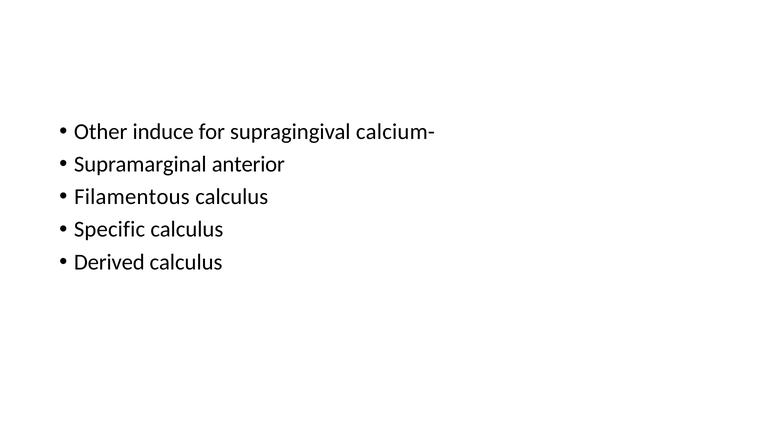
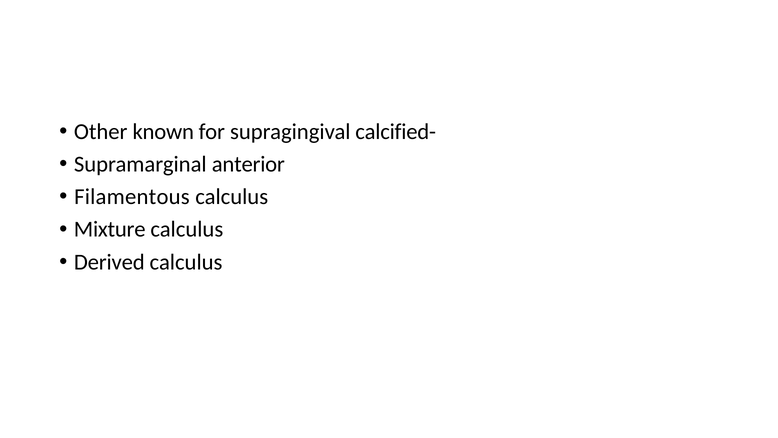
induce: induce -> known (163, 131)
calcium-: calcium- -> calcified- (396, 131)
Specific: Specific -> Mixture (110, 229)
